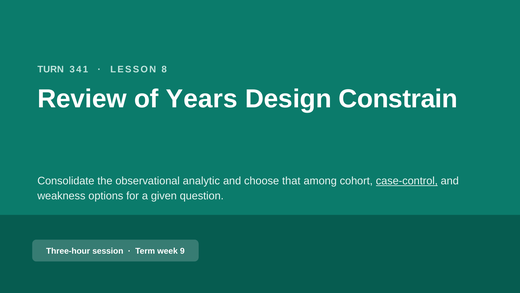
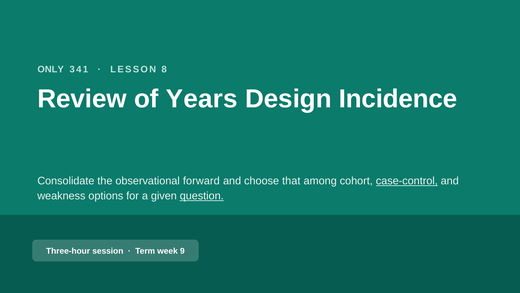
TURN: TURN -> ONLY (51, 69)
Constrain: Constrain -> Incidence (398, 99)
analytic: analytic -> forward (201, 181)
question underline: none -> present (202, 196)
